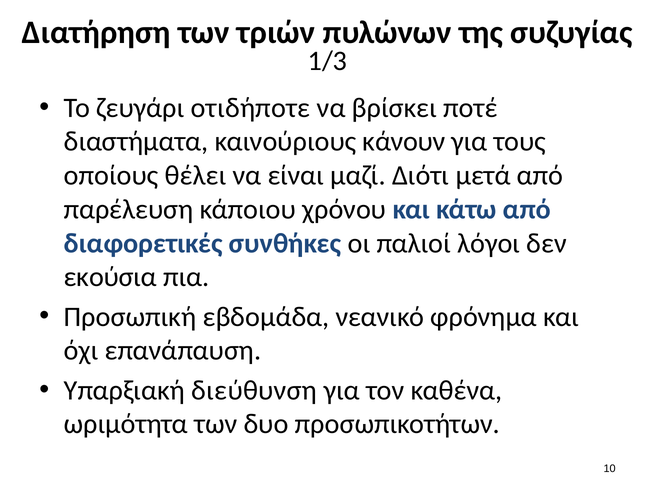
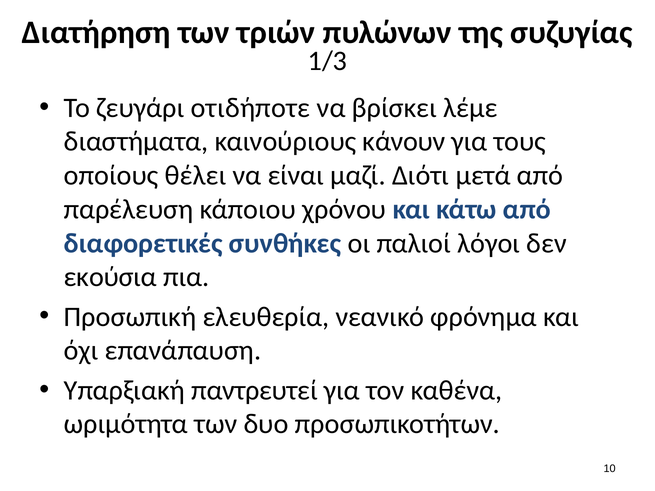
ποτέ: ποτέ -> λέμε (470, 108)
εβδομάδα: εβδομάδα -> ελευθερία (266, 317)
διεύθυνση: διεύθυνση -> παντρευτεί (255, 390)
